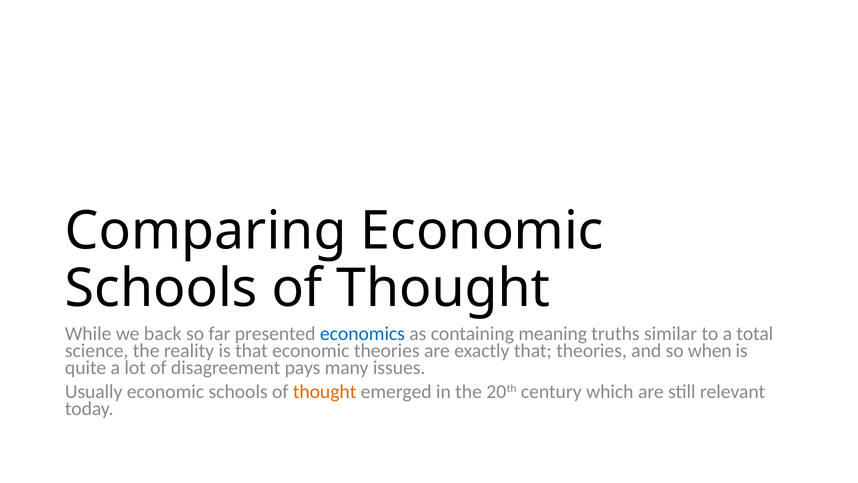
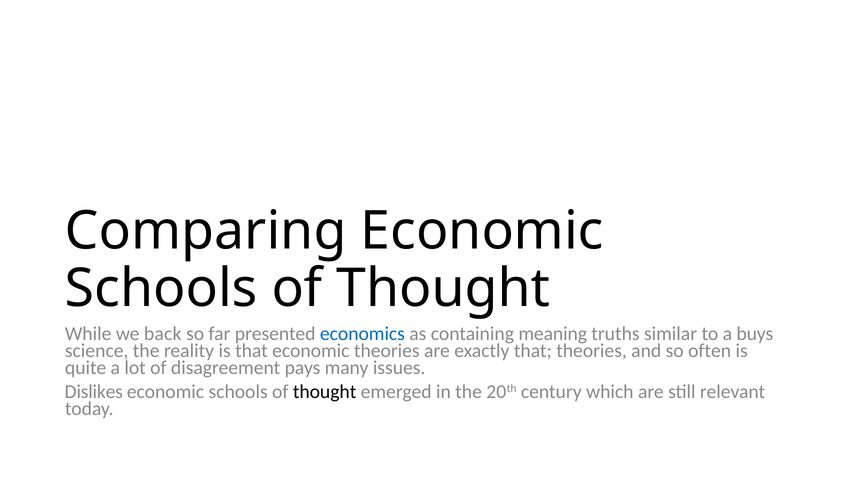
total: total -> buys (755, 333)
when: when -> often (710, 350)
Usually: Usually -> Dislikes (94, 391)
thought colour: orange -> black (325, 391)
